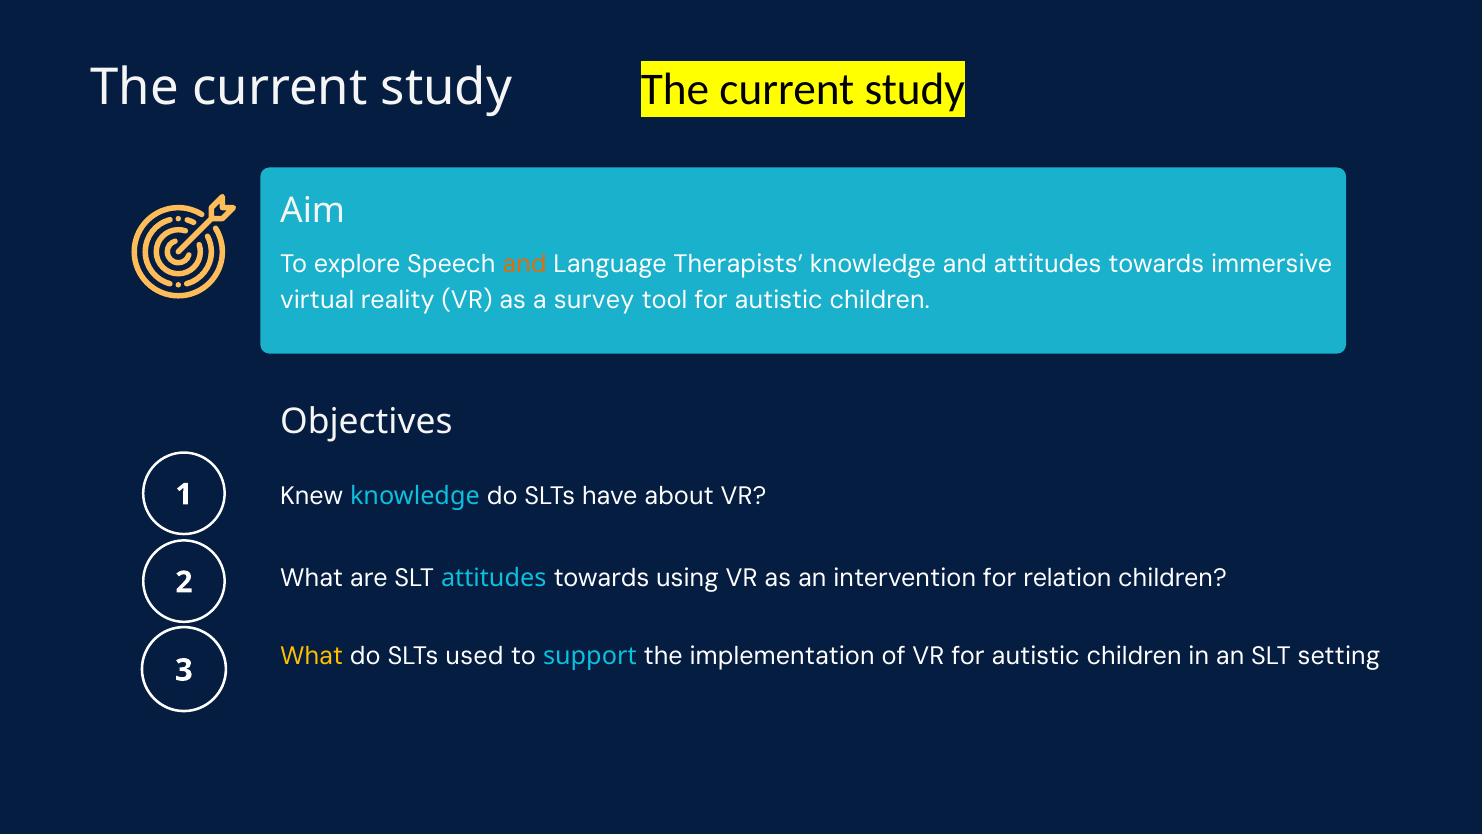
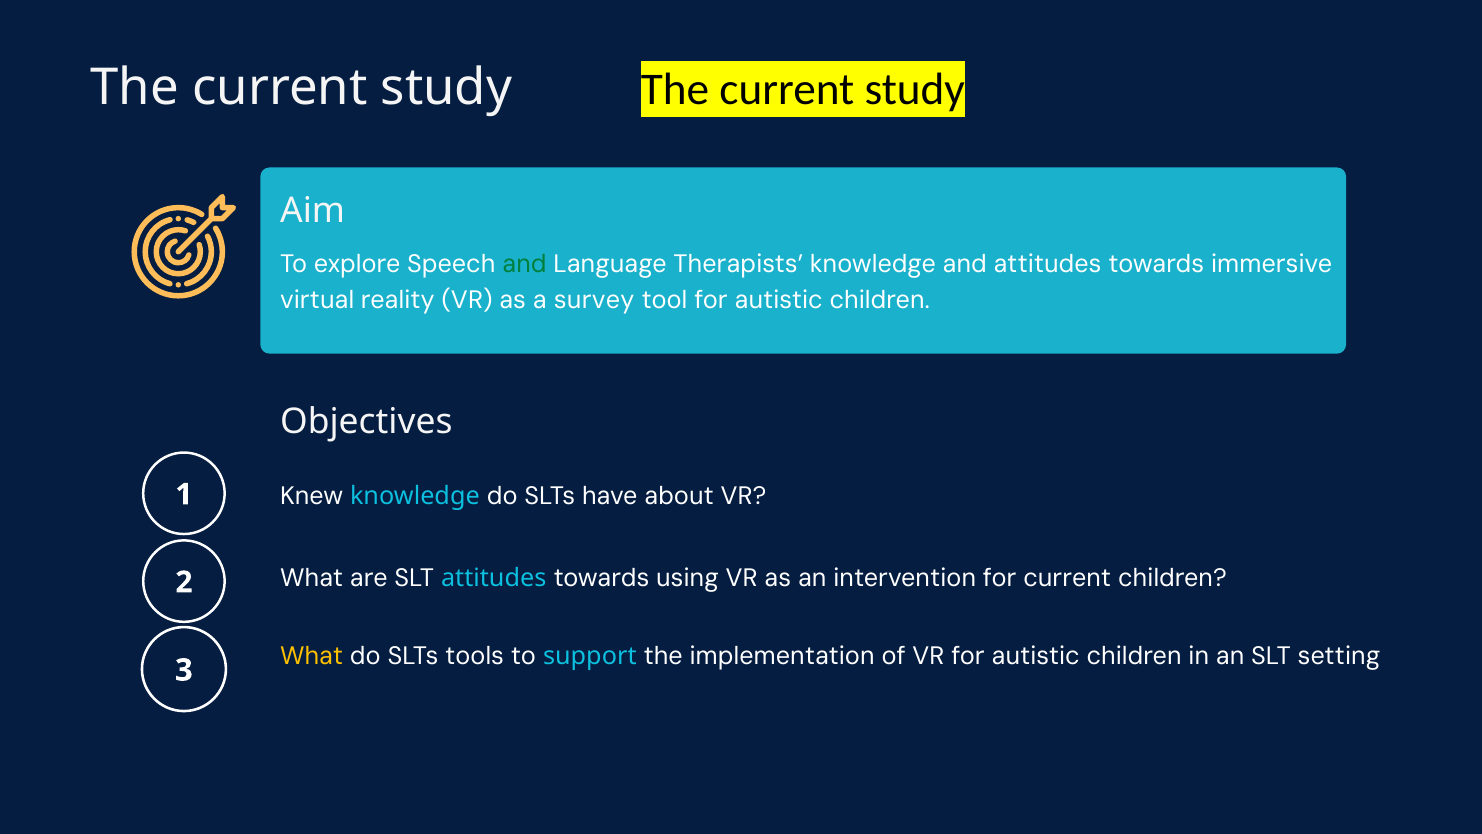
and colour: orange -> green (524, 264)
for relation: relation -> current (1067, 578)
used: used -> tools (475, 656)
